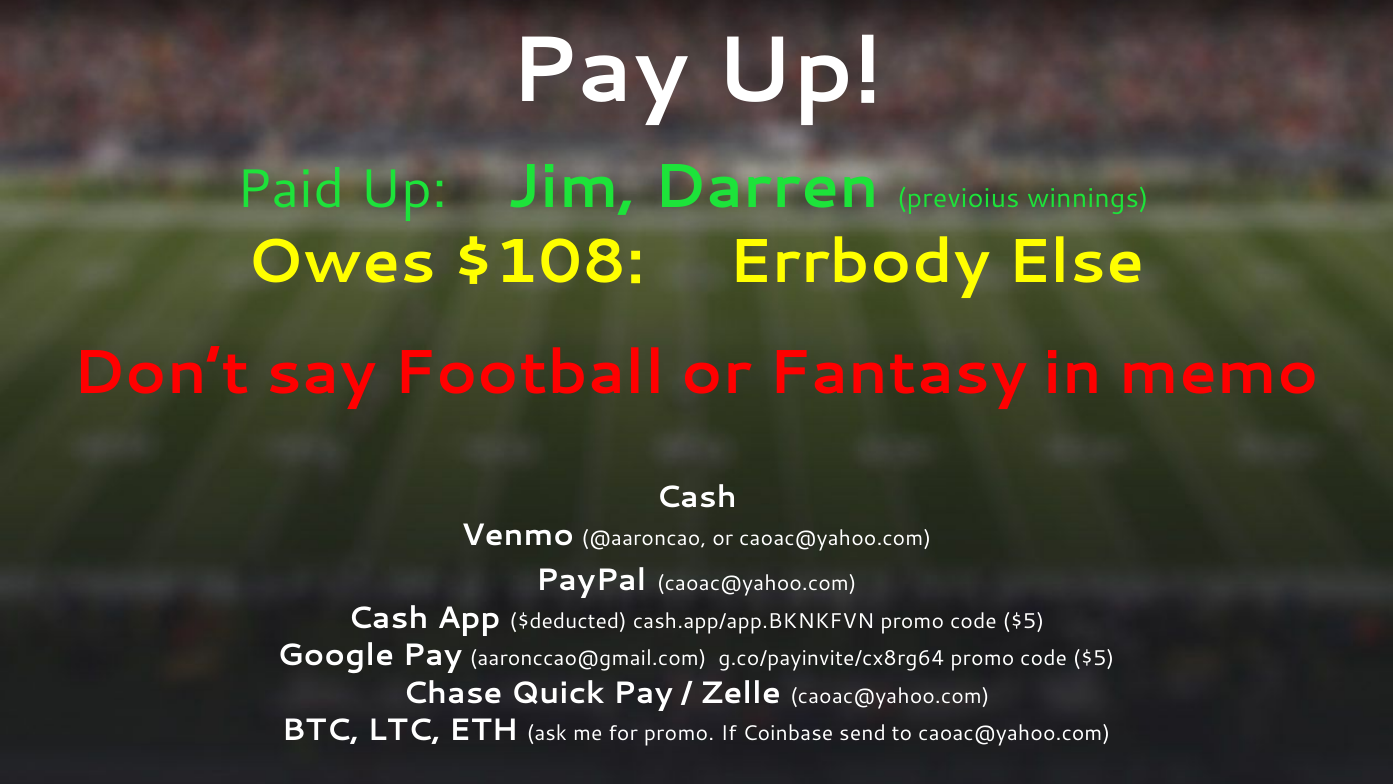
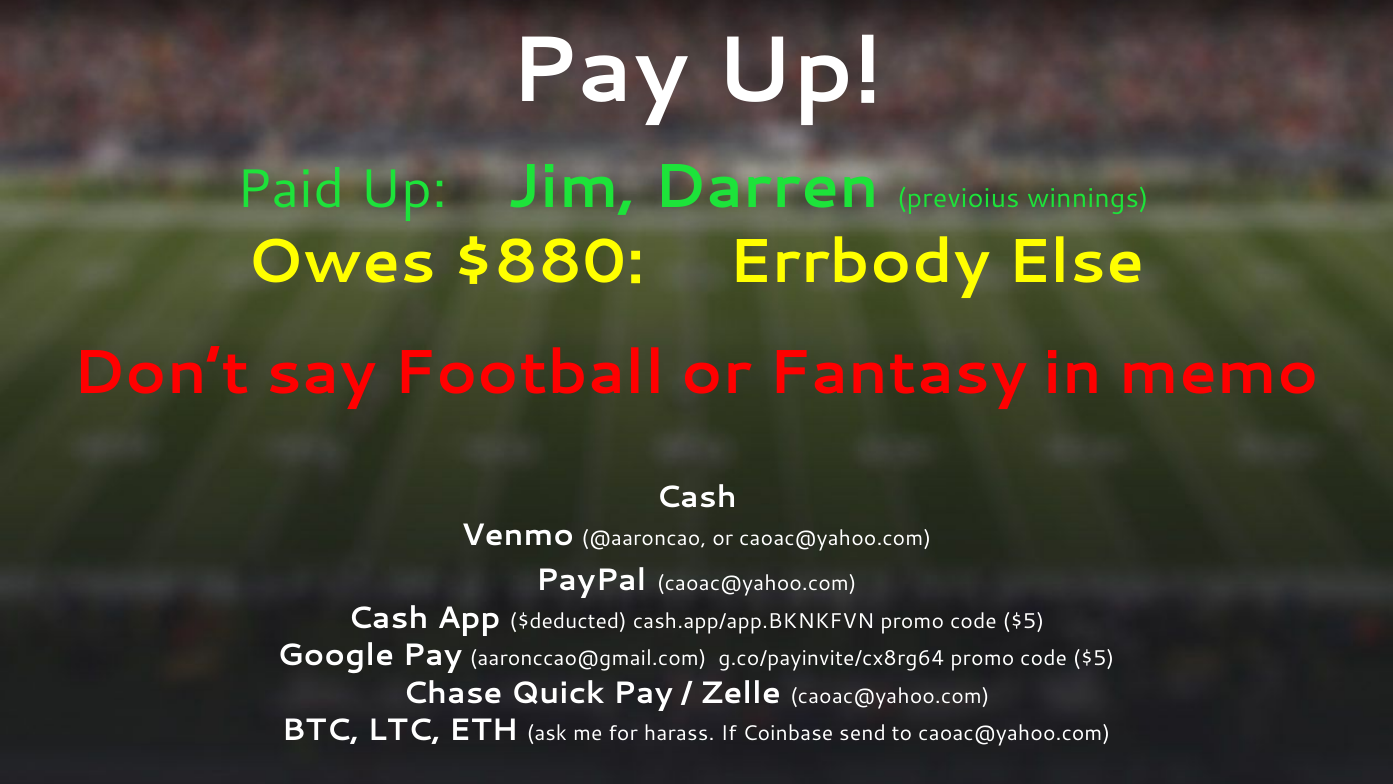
$108: $108 -> $880 (549, 261)
for promo: promo -> harass (679, 733)
